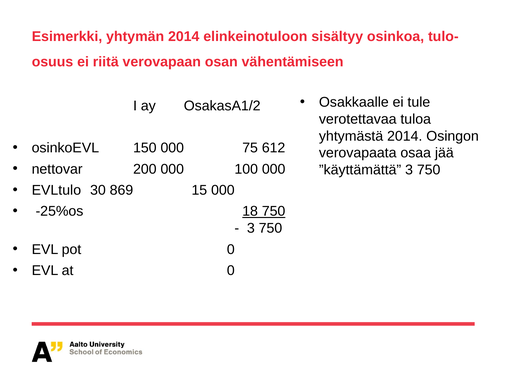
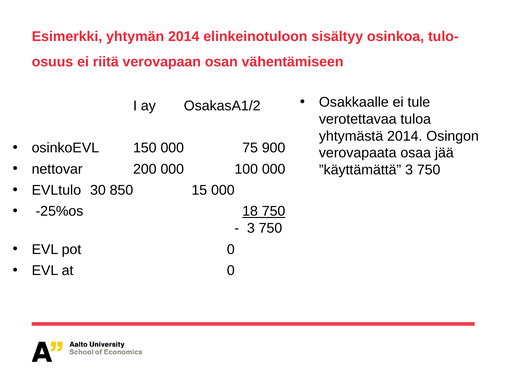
612: 612 -> 900 (274, 148)
869: 869 -> 850 (121, 190)
